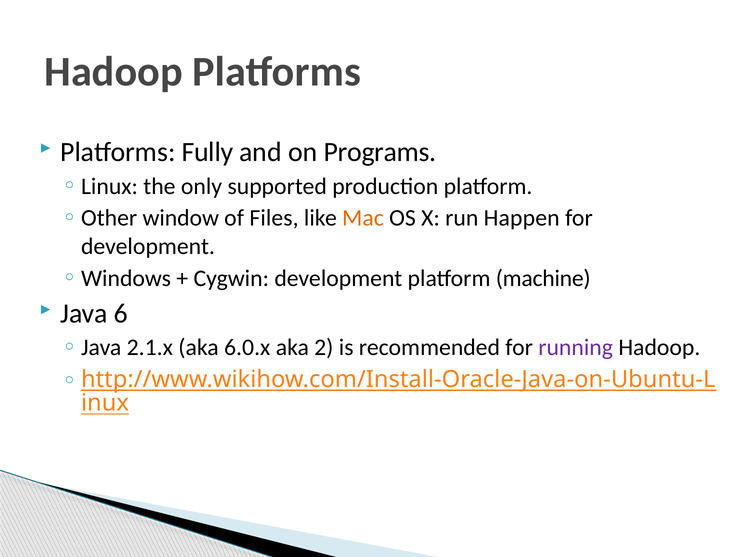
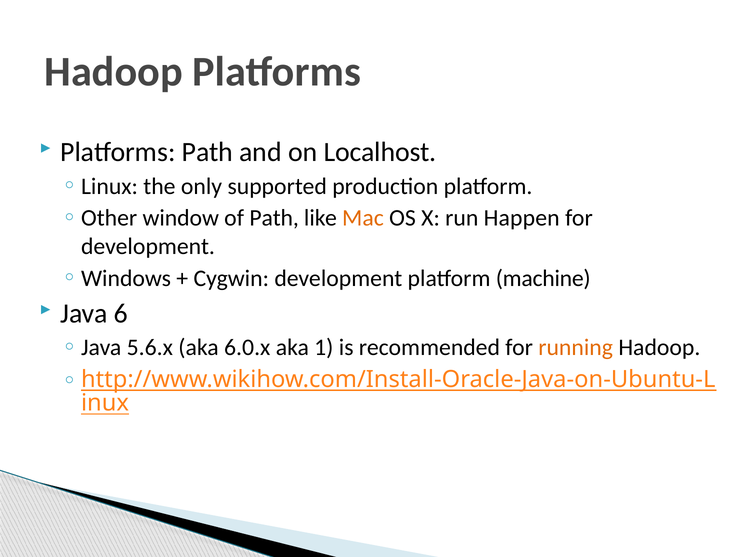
Platforms Fully: Fully -> Path (207, 152)
Programs: Programs -> Localhost (380, 152)
of Files: Files -> Path (274, 218)
2.1.x: 2.1.x -> 5.6.x (150, 348)
2: 2 -> 1 (324, 348)
running colour: purple -> orange (576, 348)
